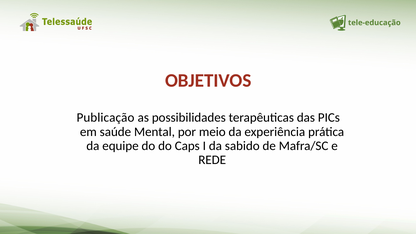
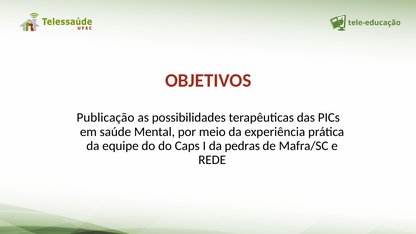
sabido: sabido -> pedras (242, 146)
